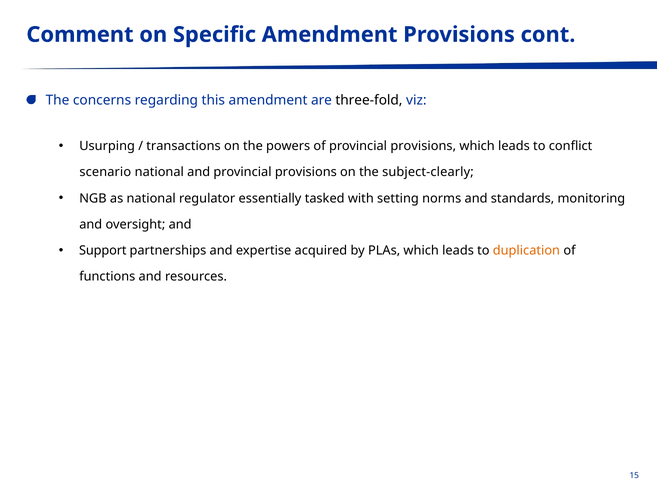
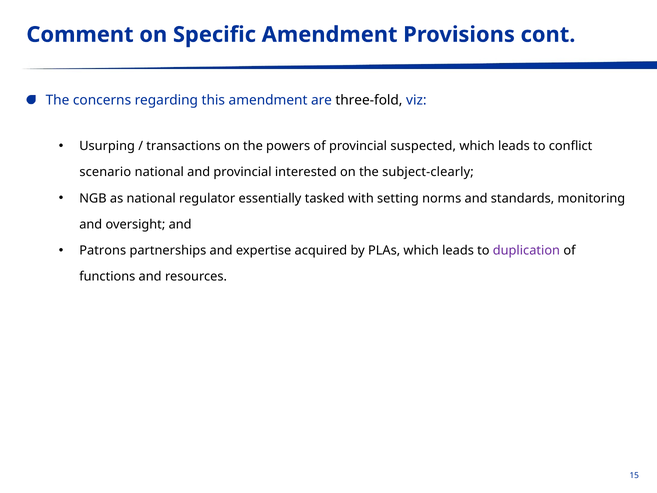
of provincial provisions: provisions -> suspected (423, 146)
and provincial provisions: provisions -> interested (306, 172)
Support: Support -> Patrons (103, 250)
duplication colour: orange -> purple (526, 250)
